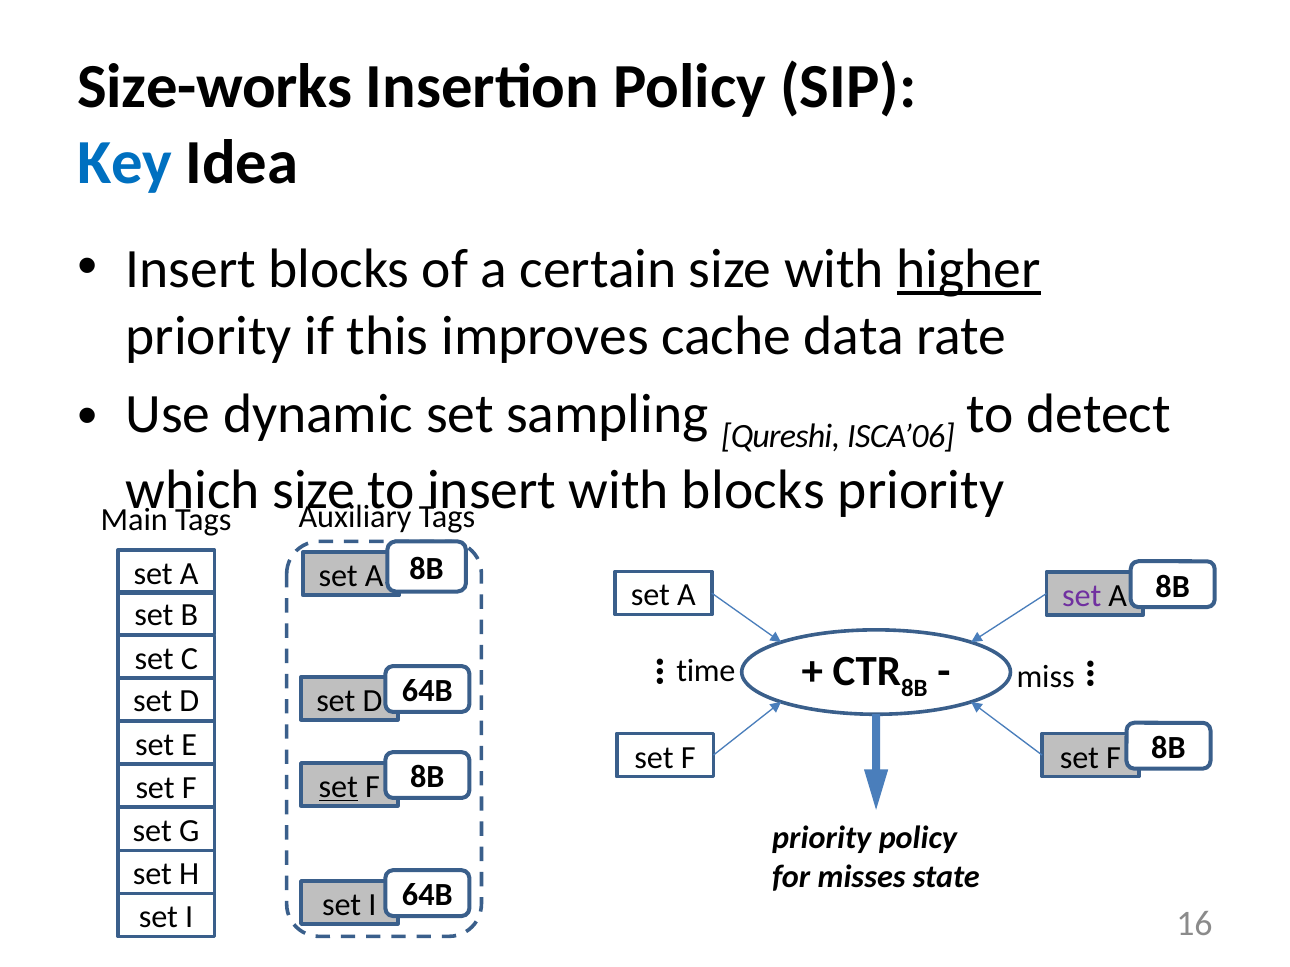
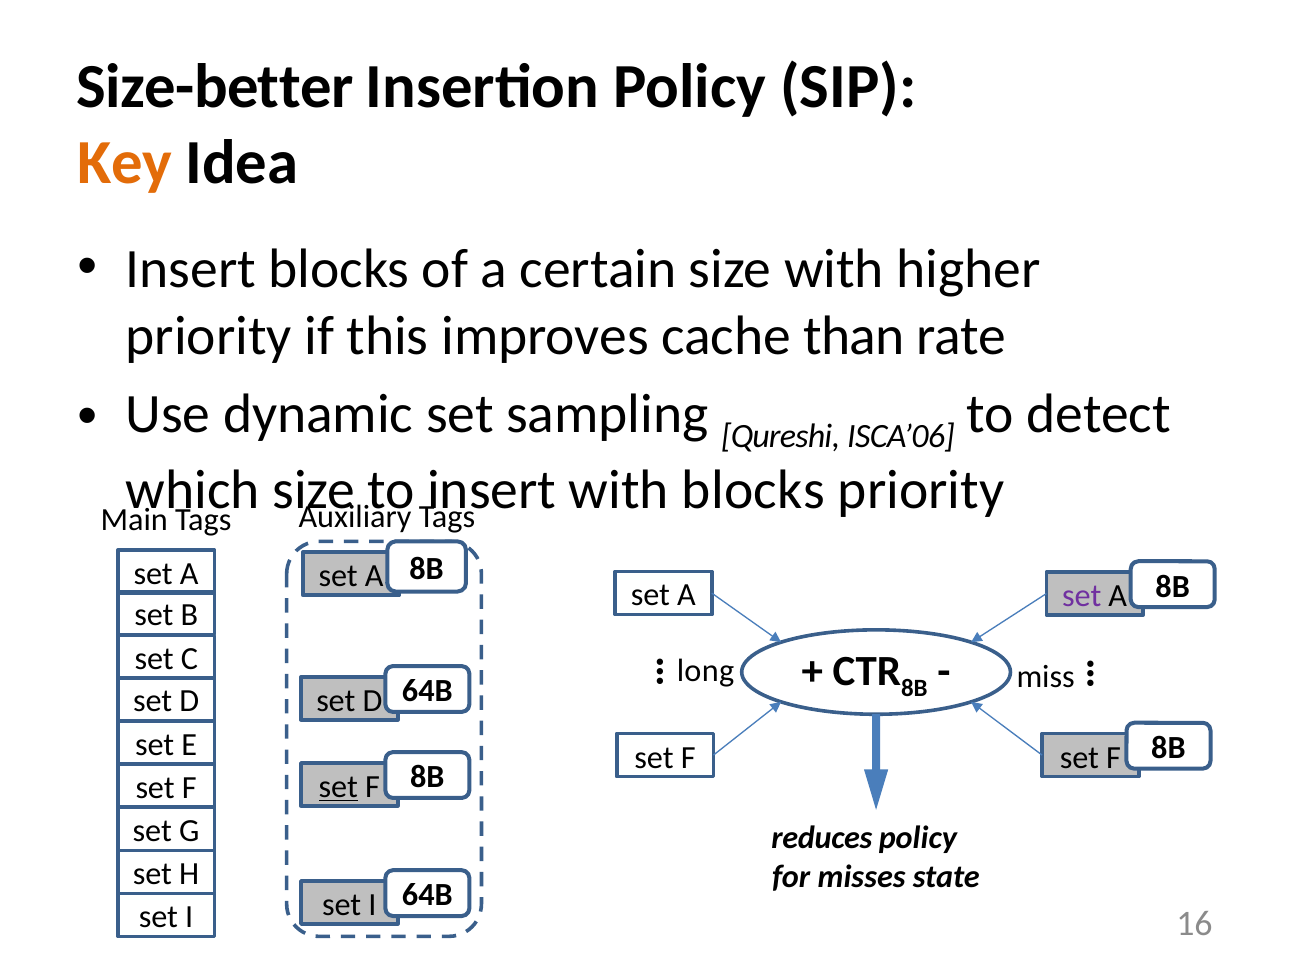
Size-works: Size-works -> Size-better (215, 87)
Key colour: blue -> orange (125, 162)
higher underline: present -> none (969, 269)
data: data -> than (854, 336)
time: time -> long (706, 671)
priority: priority -> reduces (822, 838)
